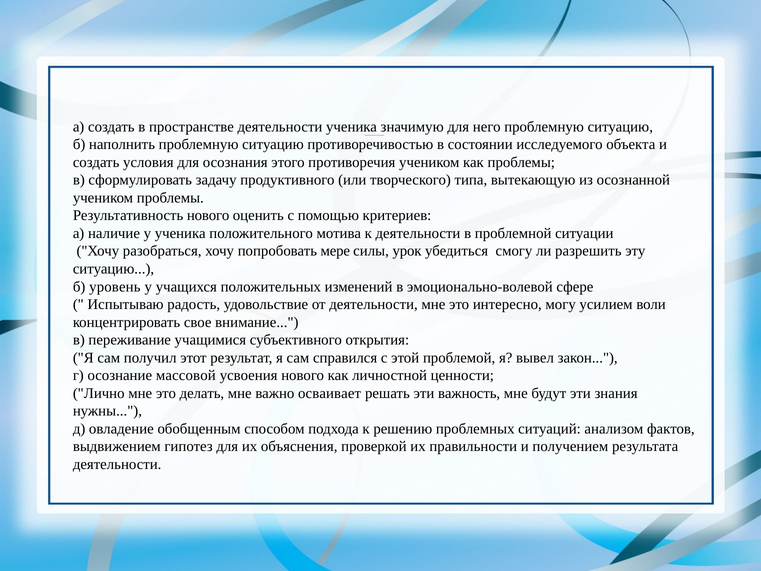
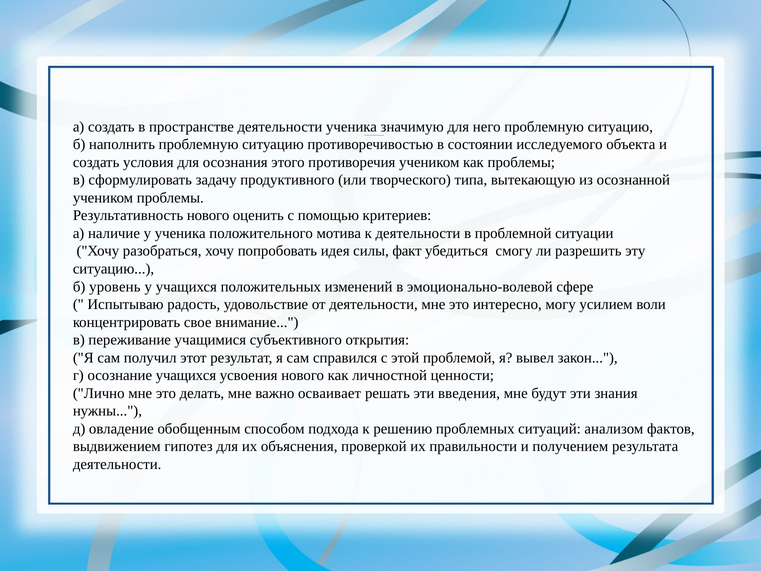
мере: мере -> идея (335, 251)
урок: урок -> факт (407, 251)
осознание массовой: массовой -> учащихся (186, 375)
важность: важность -> введения (469, 393)
